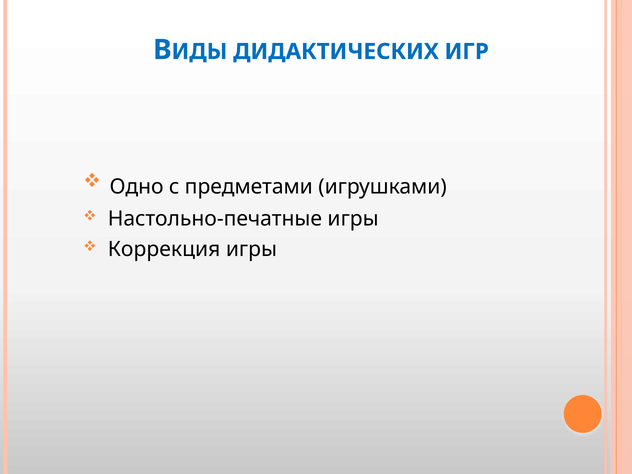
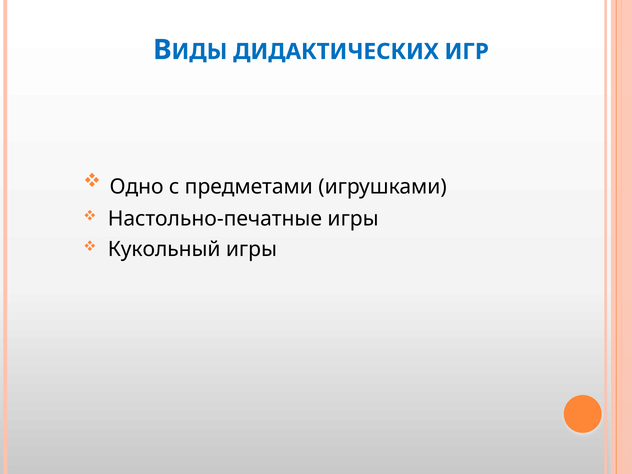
Коррекция: Коррекция -> Кукольный (164, 249)
